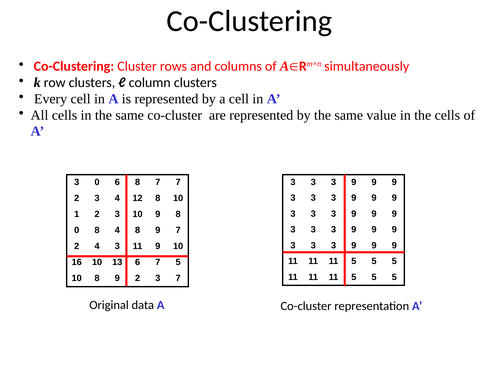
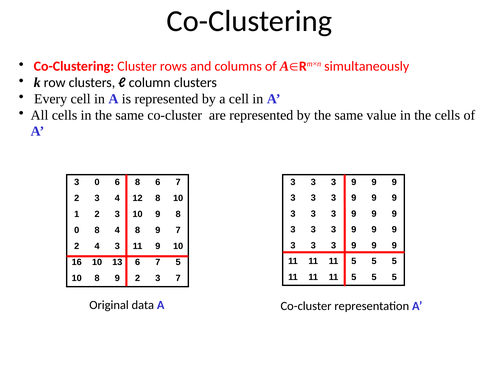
8 7: 7 -> 6 (158, 182)
